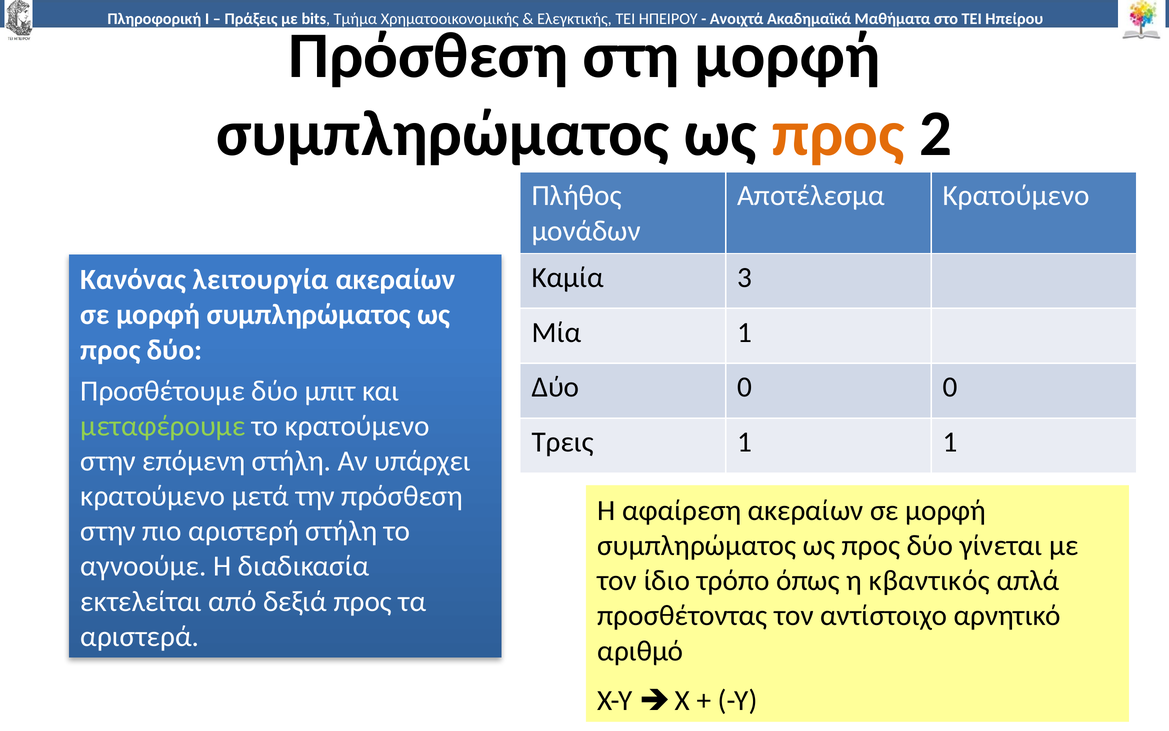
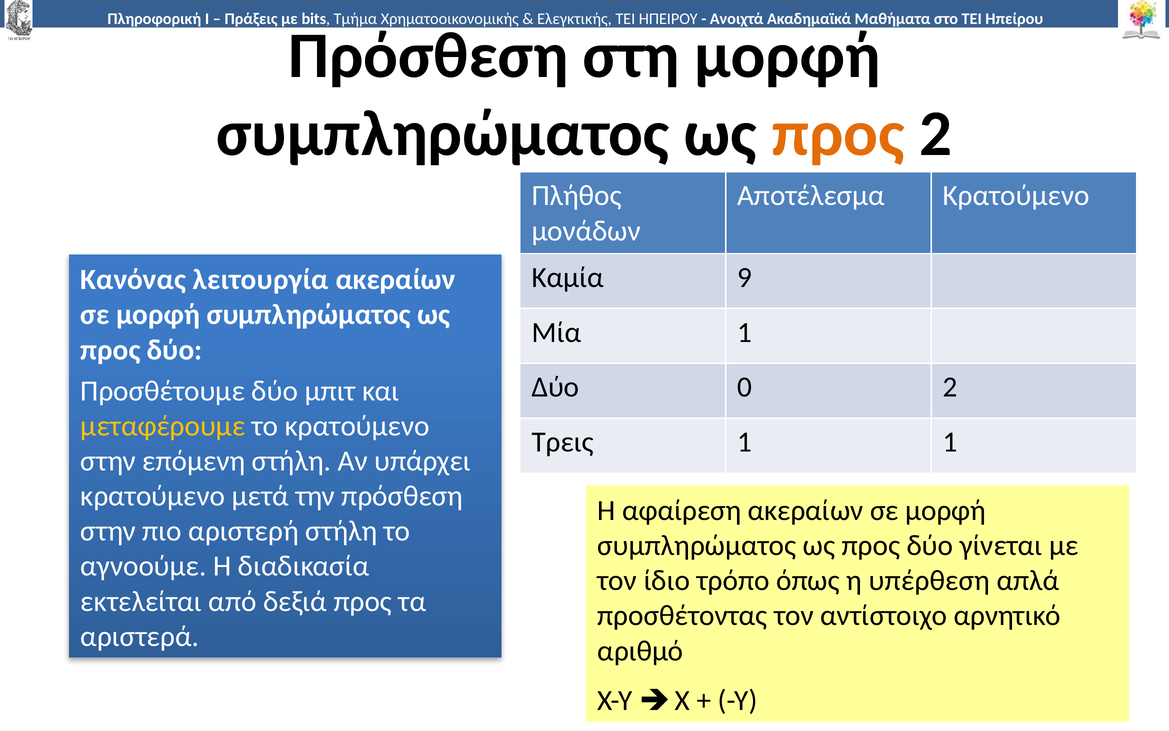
3: 3 -> 9 (745, 277)
0 0: 0 -> 2 (950, 387)
μεταφέρουμε colour: light green -> yellow (163, 426)
κβαντικός: κβαντικός -> υπέρθεση (929, 580)
